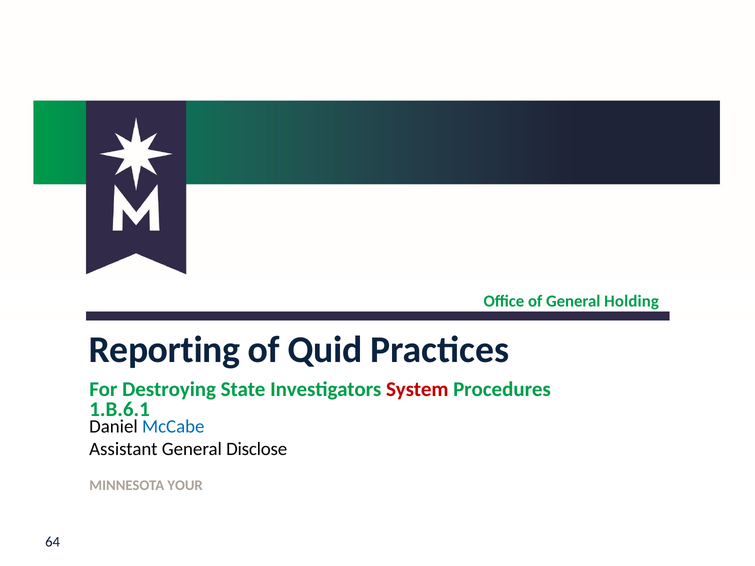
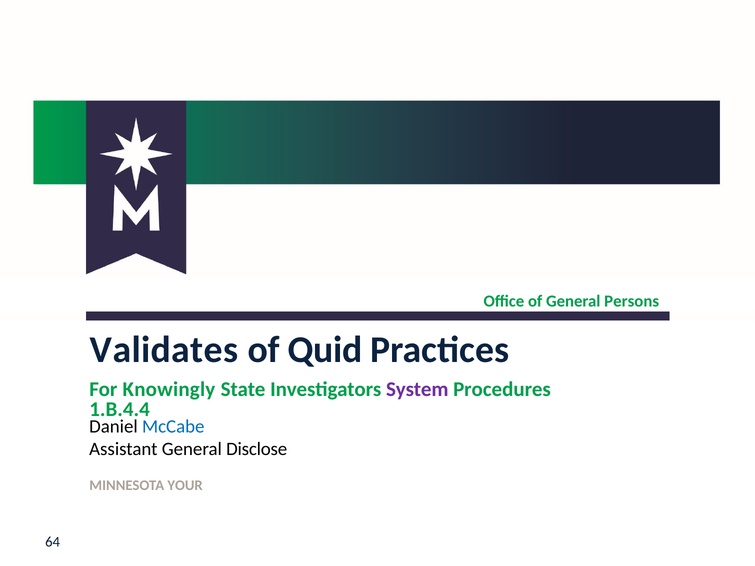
Holding: Holding -> Persons (632, 301)
Reporting: Reporting -> Validates (164, 350)
Destroying: Destroying -> Knowingly (169, 390)
System colour: red -> purple (417, 390)
1.B.6.1: 1.B.6.1 -> 1.B.4.4 (120, 410)
